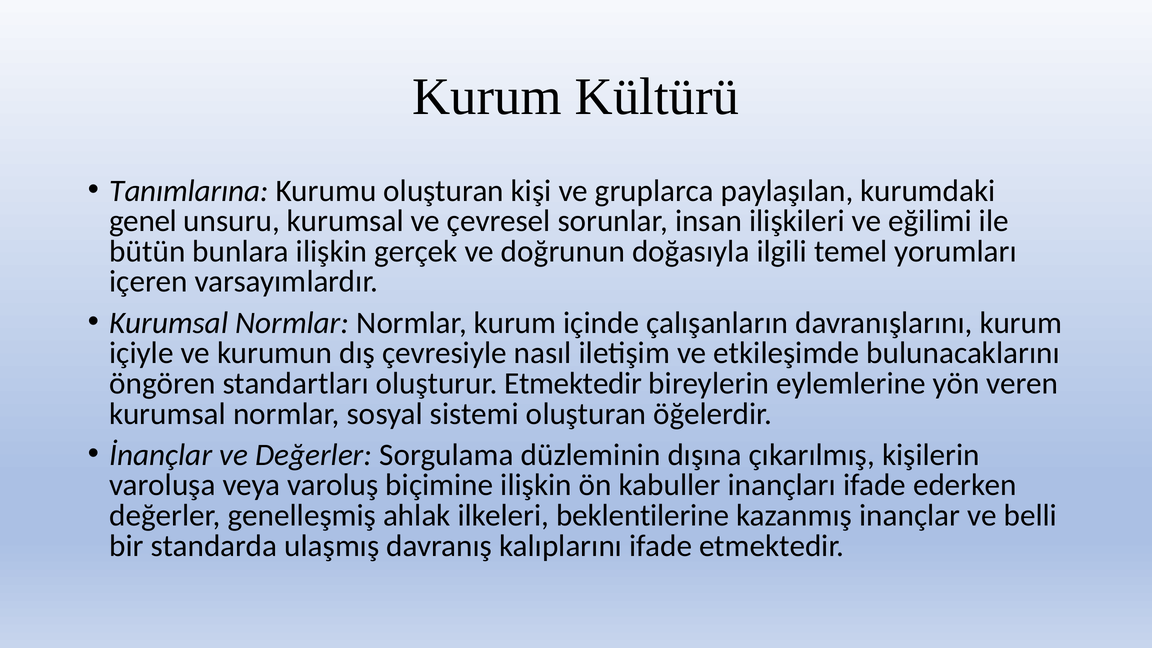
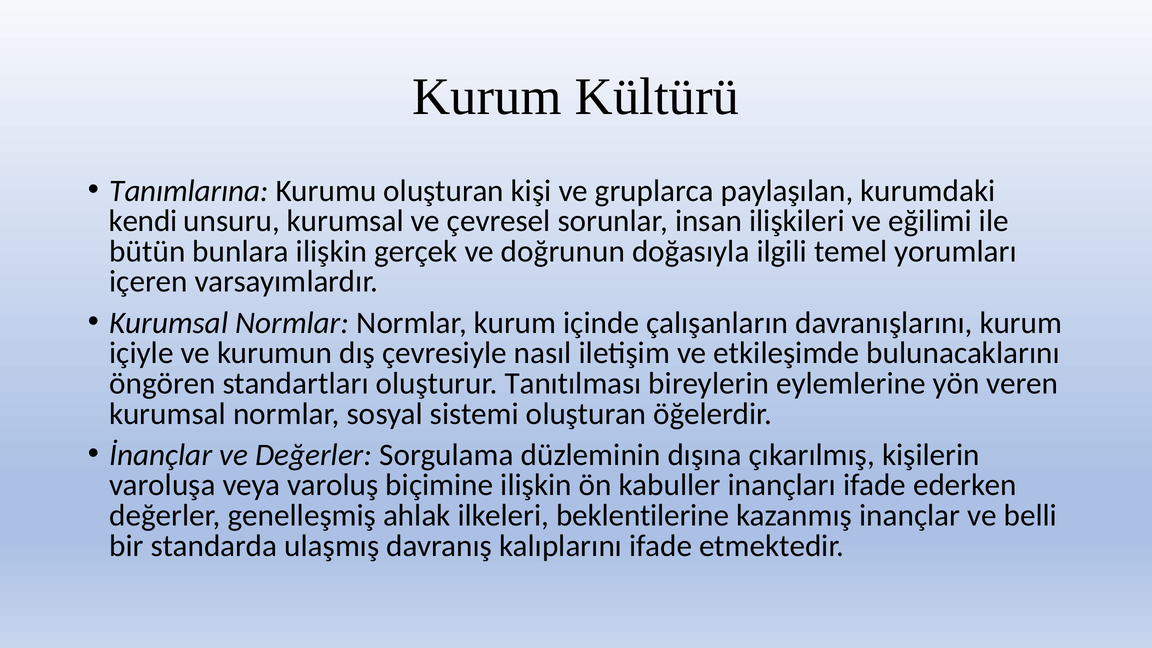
genel: genel -> kendi (143, 221)
oluşturur Etmektedir: Etmektedir -> Tanıtılması (573, 383)
